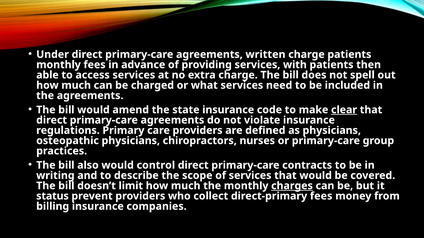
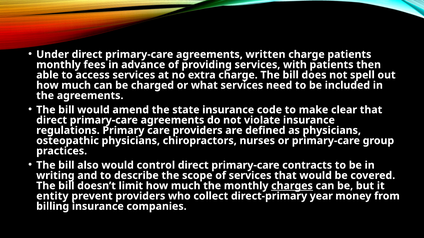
clear underline: present -> none (344, 110)
status: status -> entity (52, 196)
direct-primary fees: fees -> year (321, 196)
